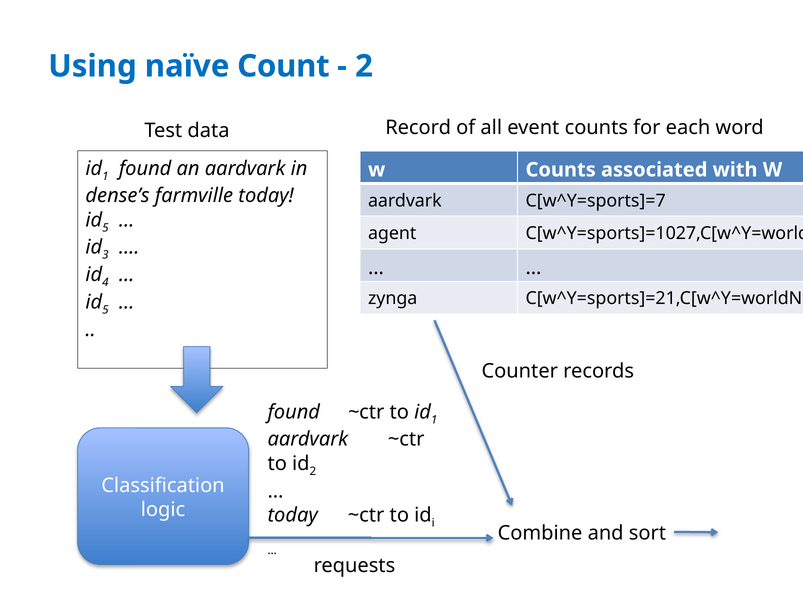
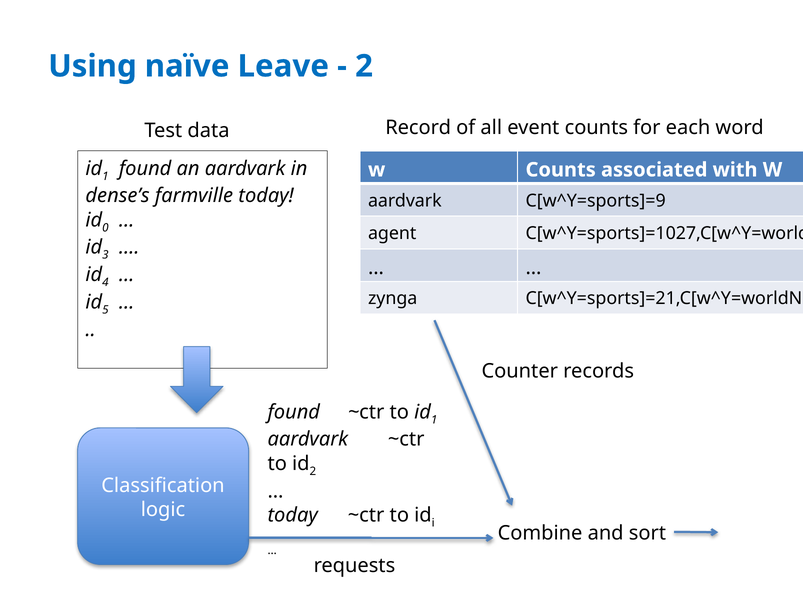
Count: Count -> Leave (283, 66)
C[w^Y=sports]=7: C[w^Y=sports]=7 -> C[w^Y=sports]=9 (596, 200)
5: 5 -> 0 (105, 227)
